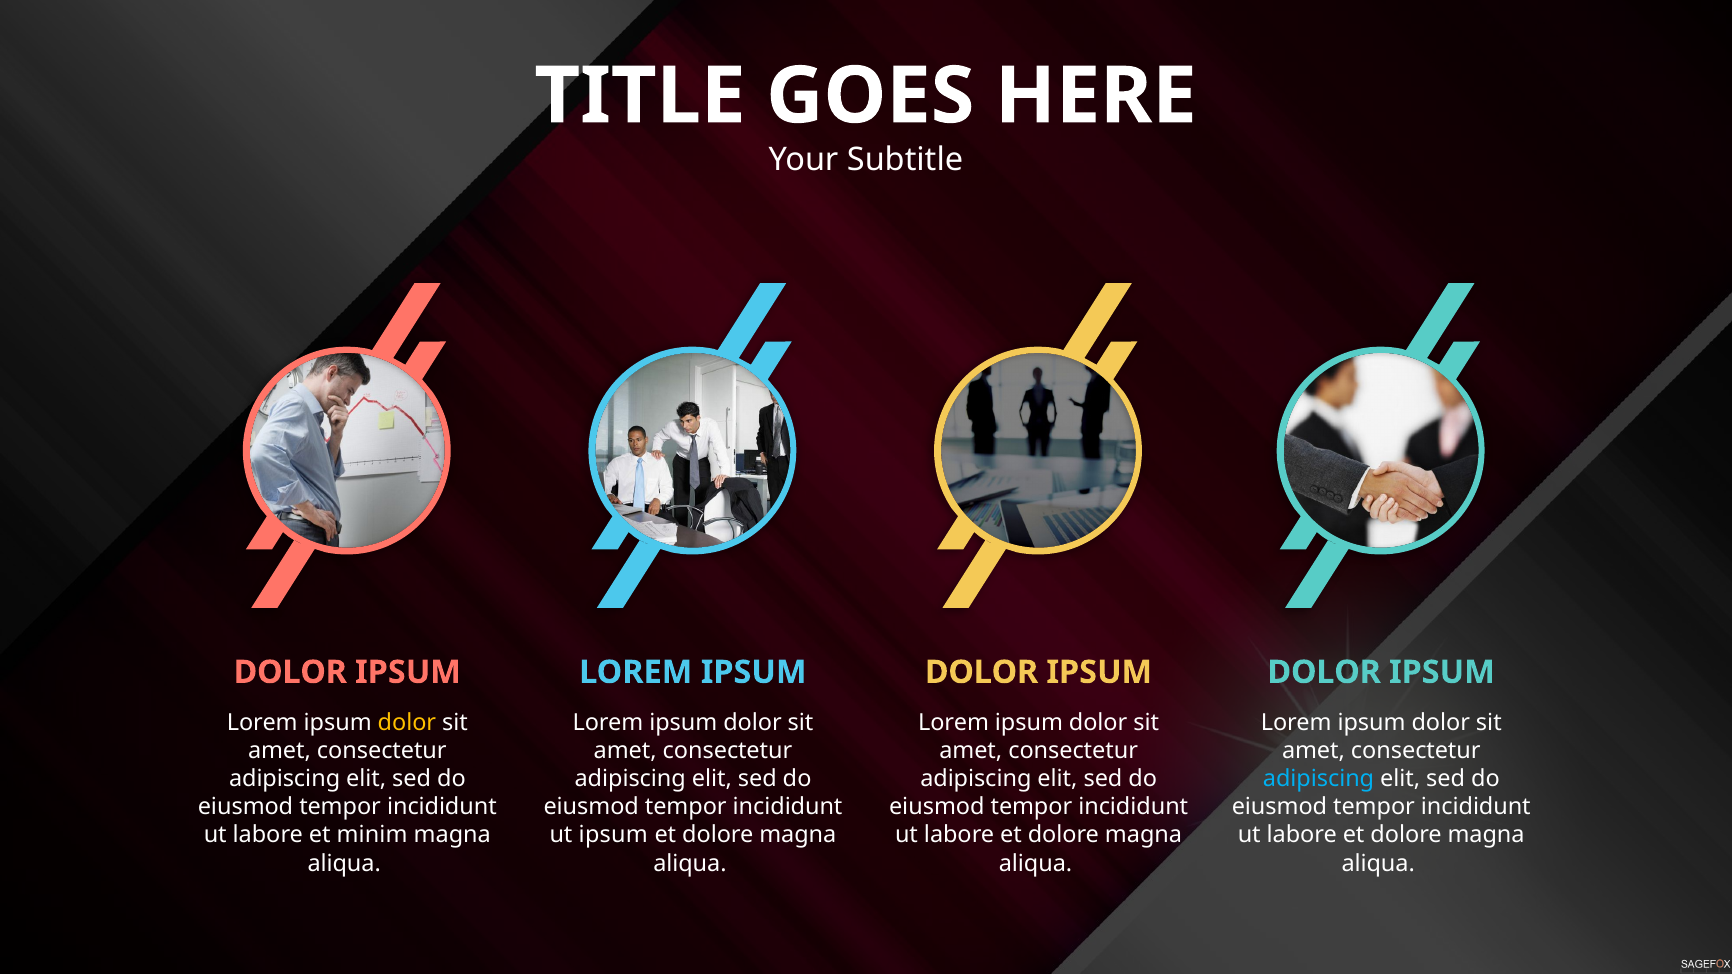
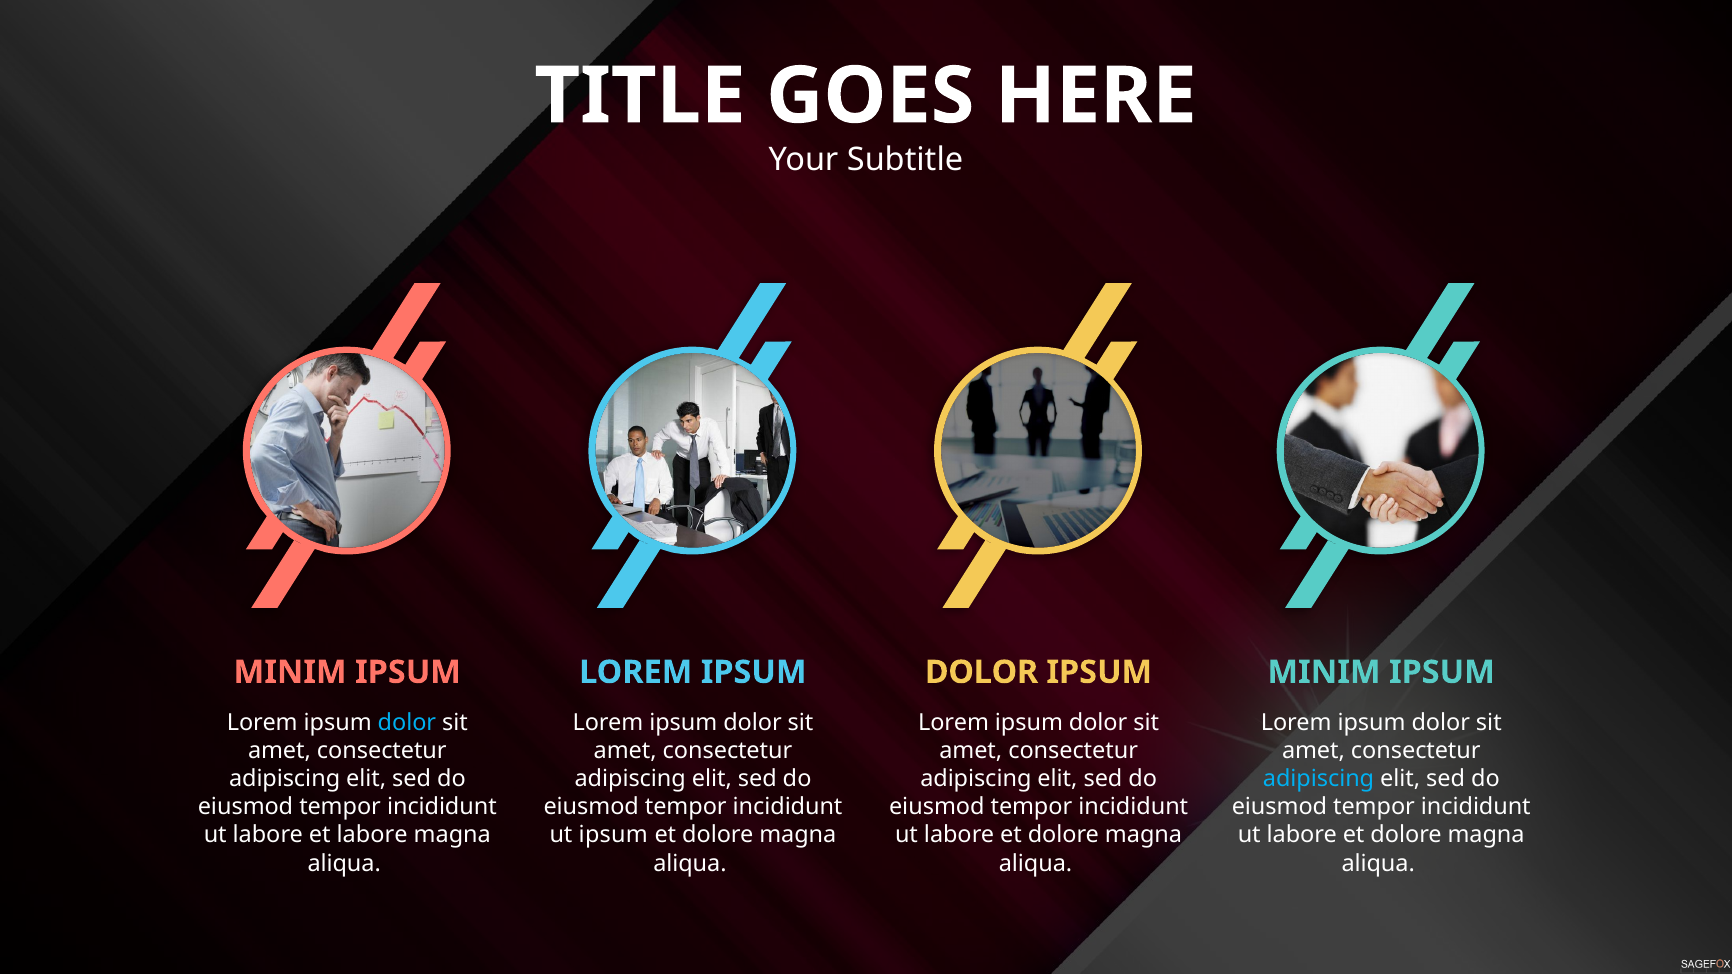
DOLOR: DOLOR -> MINIM (290, 672)
DOLOR: DOLOR -> MINIM (1324, 672)
dolor colour: yellow -> light blue (407, 723)
et minim: minim -> labore (372, 835)
